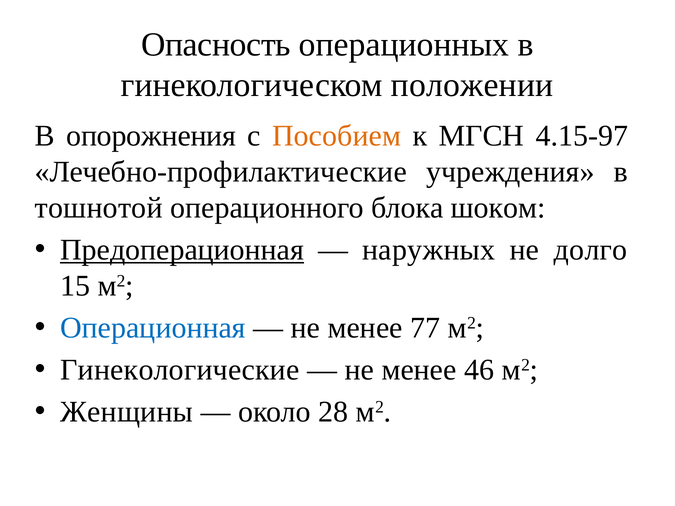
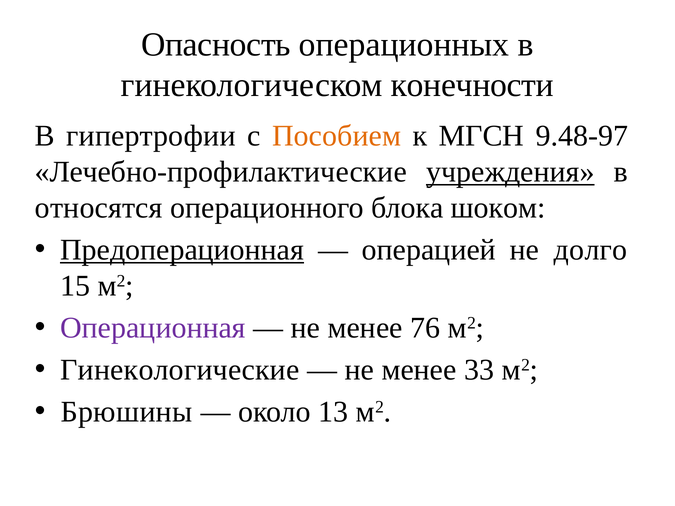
положении: положении -> конечности (472, 85)
опорожнения: опорожнения -> гипертрофии (151, 136)
4.15-97: 4.15-97 -> 9.48-97 (582, 136)
учреждения underline: none -> present (510, 172)
тошнотой: тошнотой -> относятся (99, 208)
наружных: наружных -> операцией (429, 250)
Операционная colour: blue -> purple (153, 328)
77: 77 -> 76 (425, 328)
46: 46 -> 33 (479, 370)
Женщины: Женщины -> Брюшины (127, 412)
28: 28 -> 13 (333, 412)
